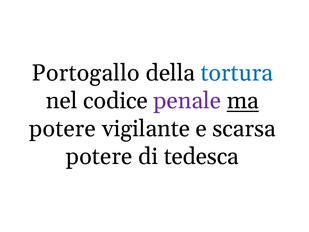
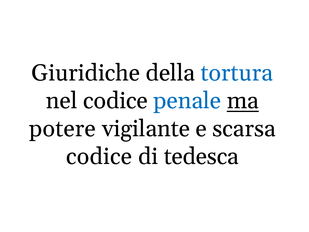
Portogallo: Portogallo -> Giuridiche (86, 73)
penale colour: purple -> blue (187, 101)
potere: potere -> codice (99, 156)
